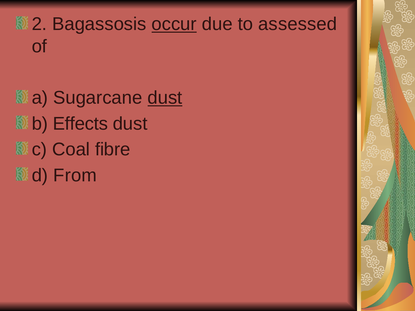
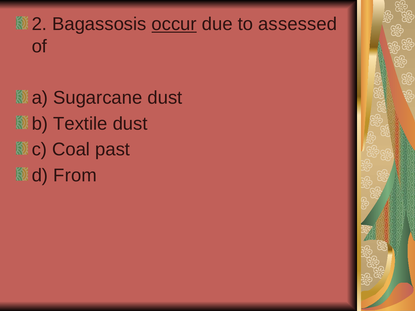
dust underline: present -> none (165, 98)
Effects: Effects -> Textile (80, 124)
fibre: fibre -> past (113, 150)
